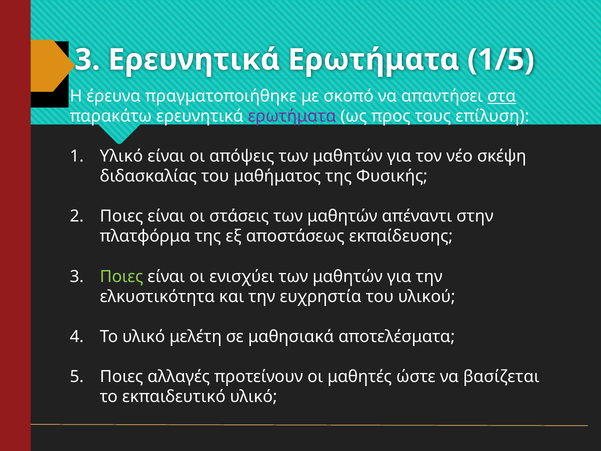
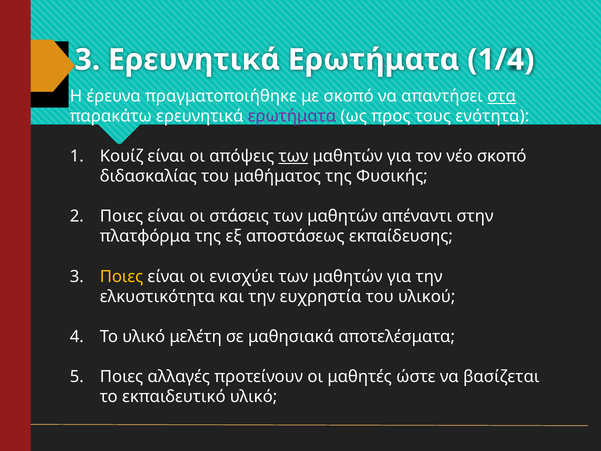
1/5: 1/5 -> 1/4 (501, 60)
επίλυση: επίλυση -> ενότητα (492, 116)
Υλικό: Υλικό -> Κουίζ (122, 156)
των underline: none -> present (293, 156)
νέο σκέψη: σκέψη -> σκοπό (502, 156)
Ποιες colour: light green -> yellow (122, 276)
